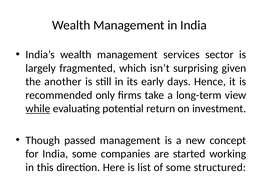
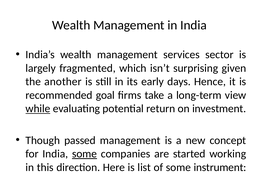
only: only -> goal (105, 95)
some underline: none -> present (84, 154)
structured: structured -> instrument (220, 168)
